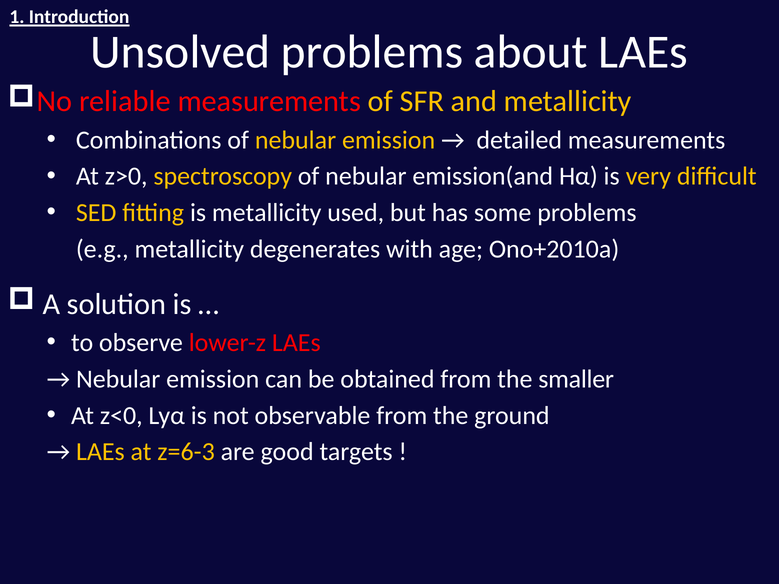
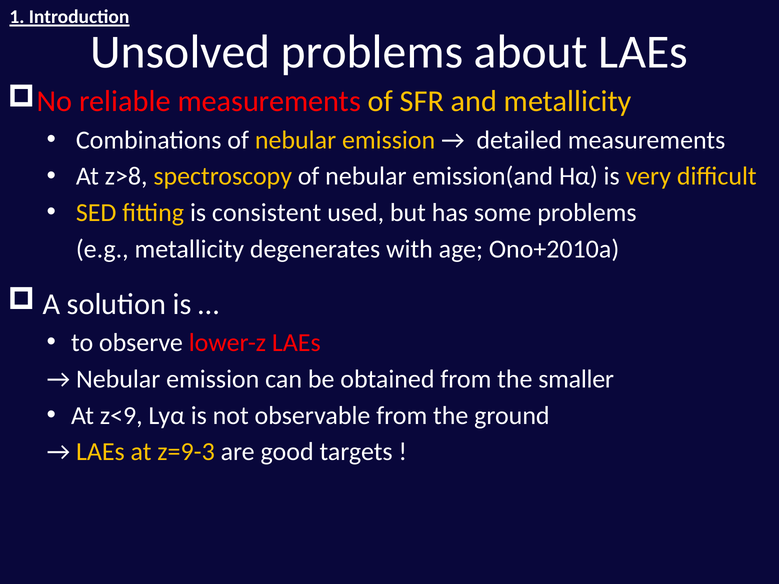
z>0: z>0 -> z>8 (126, 176)
is metallicity: metallicity -> consistent (267, 213)
z<0: z<0 -> z<9 (121, 416)
z=6-3: z=6-3 -> z=9-3 (186, 452)
